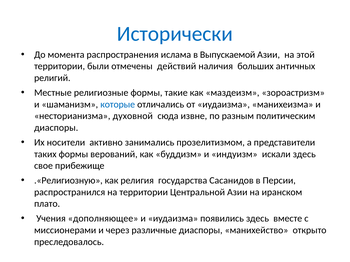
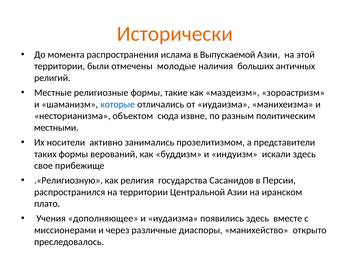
Исторически colour: blue -> orange (175, 34)
действий: действий -> молодые (177, 66)
духовной: духовной -> объектом (133, 116)
диаспоры: диаспоры -> местными (56, 128)
